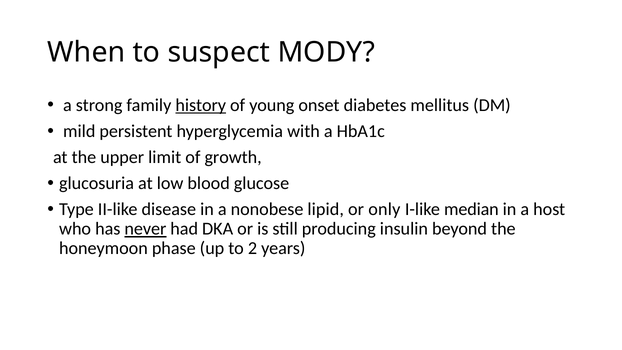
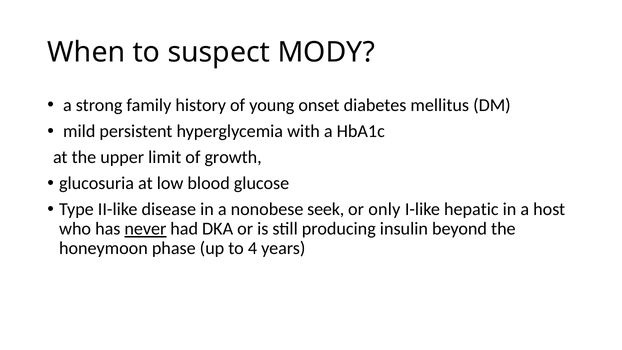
history underline: present -> none (201, 105)
lipid: lipid -> seek (326, 209)
median: median -> hepatic (471, 209)
2: 2 -> 4 (252, 248)
